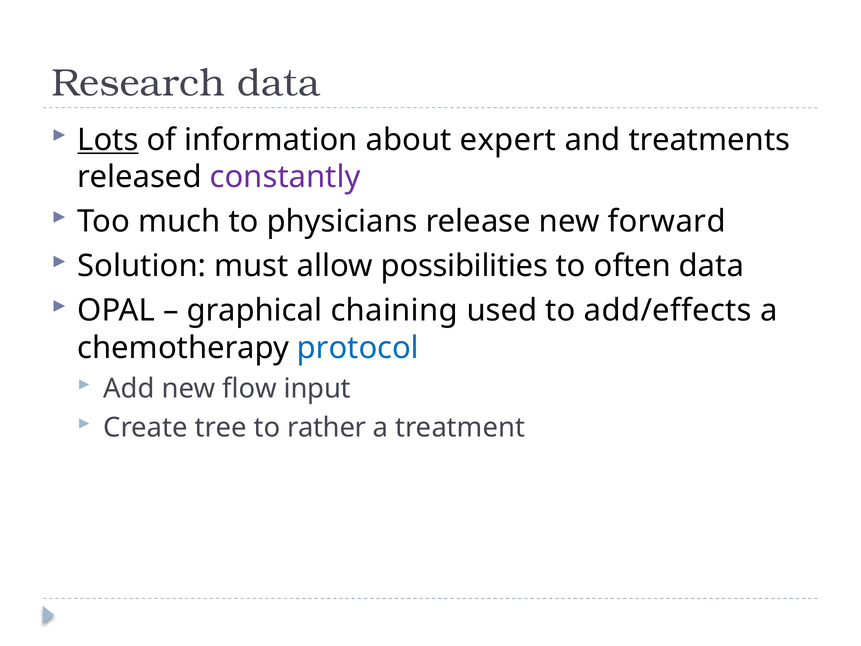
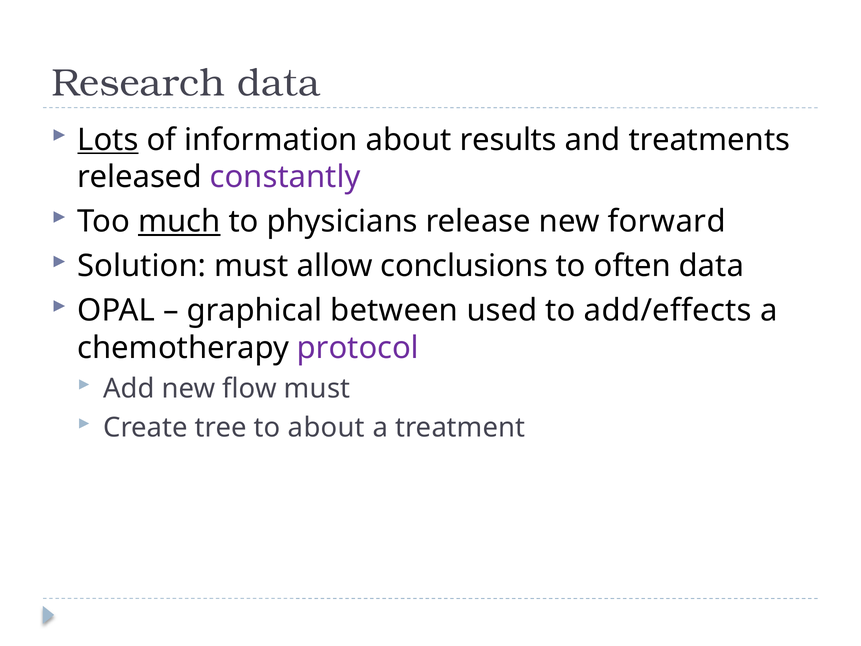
expert: expert -> results (508, 140)
much underline: none -> present (179, 222)
possibilities: possibilities -> conclusions (464, 266)
chaining: chaining -> between (394, 311)
protocol colour: blue -> purple (358, 348)
flow input: input -> must (317, 389)
to rather: rather -> about (326, 428)
